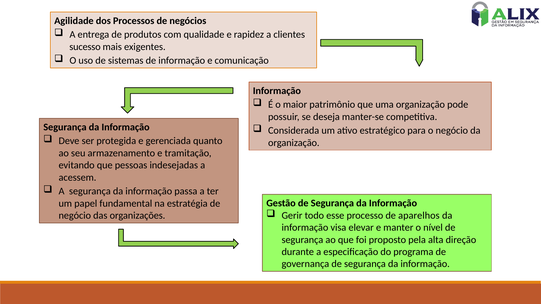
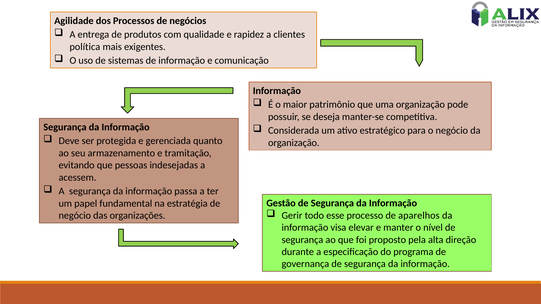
sucesso: sucesso -> política (85, 47)
